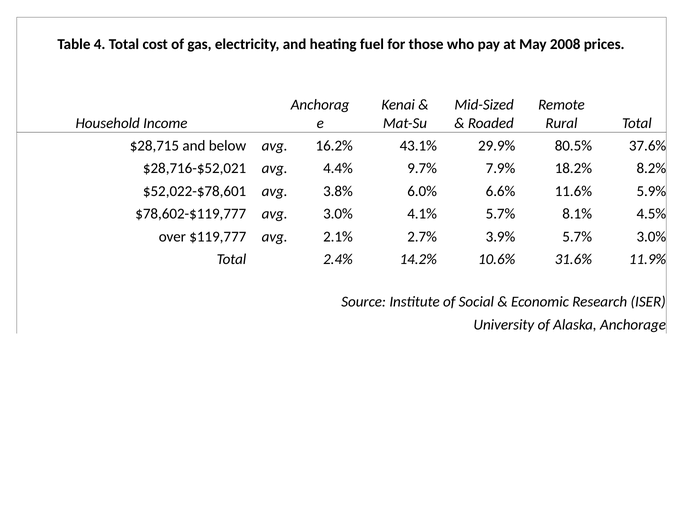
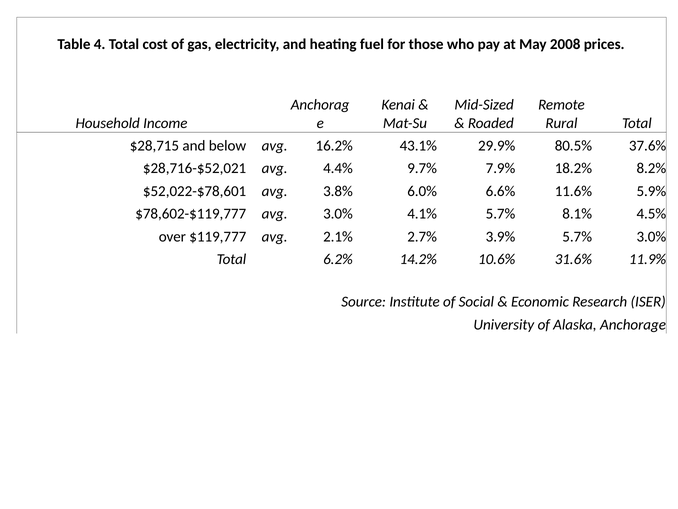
2.4%: 2.4% -> 6.2% (338, 259)
